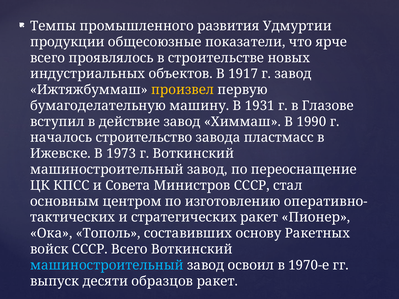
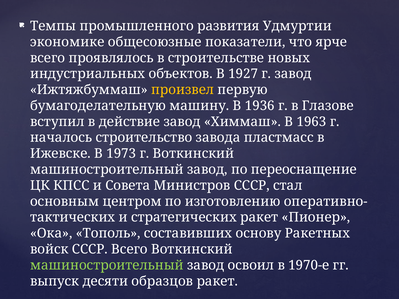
продукции: продукции -> экономике (67, 42)
1917: 1917 -> 1927 (243, 74)
1931: 1931 -> 1936 (260, 106)
1990: 1990 -> 1963 (311, 122)
машиностроительный colour: light blue -> light green (107, 265)
